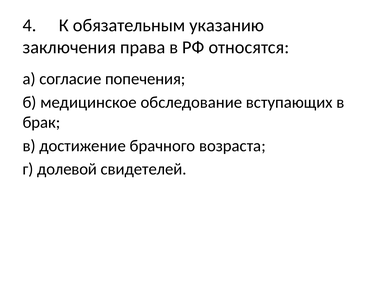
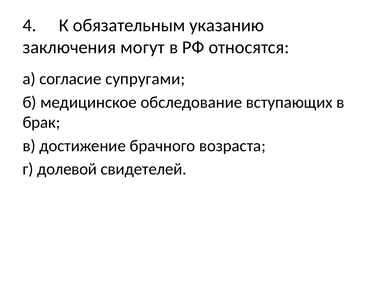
права: права -> могут (143, 47)
попечения: попечения -> супругами (145, 79)
